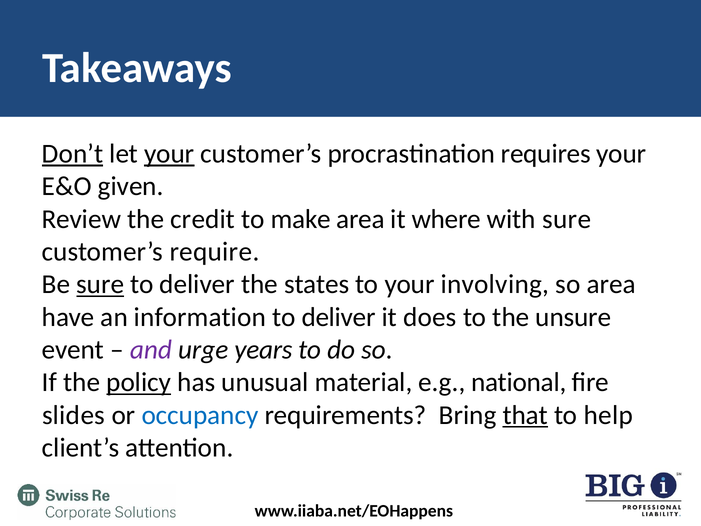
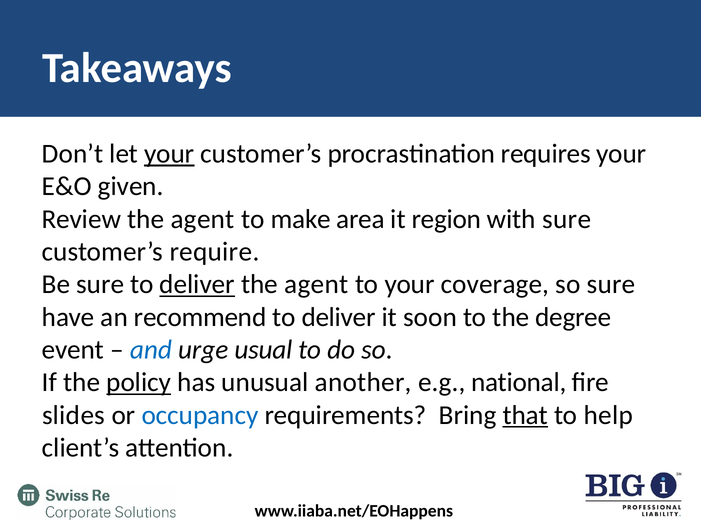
Don’t underline: present -> none (73, 154)
Review the credit: credit -> agent (203, 219)
where: where -> region (446, 219)
sure underline: present -> none (100, 284)
deliver underline: none -> present (197, 284)
states: states -> agent (316, 284)
involving: involving -> coverage (495, 284)
so area: area -> sure (611, 284)
information: information -> recommend (200, 317)
does: does -> soon (430, 317)
unsure: unsure -> degree (573, 317)
and colour: purple -> blue (151, 350)
years: years -> usual (263, 350)
material: material -> another (363, 382)
